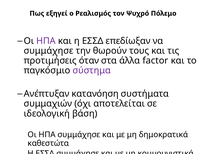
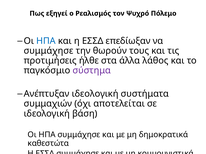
ΗΠΑ colour: purple -> blue (46, 41)
όταν: όταν -> ήλθε (89, 61)
factor: factor -> λάθος (155, 61)
Ανέπτυξαν κατανόηση: κατανόηση -> ιδεολογική (95, 94)
